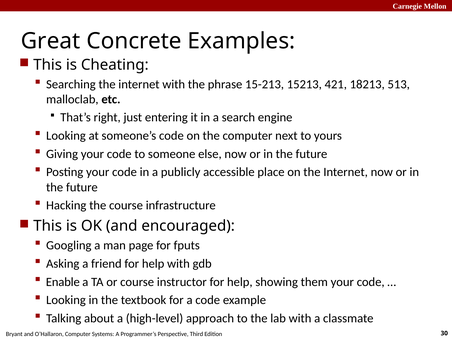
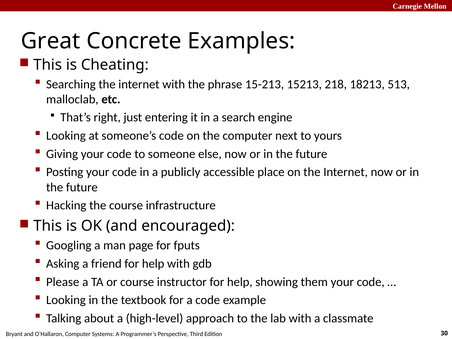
421: 421 -> 218 (336, 84)
Enable: Enable -> Please (63, 282)
